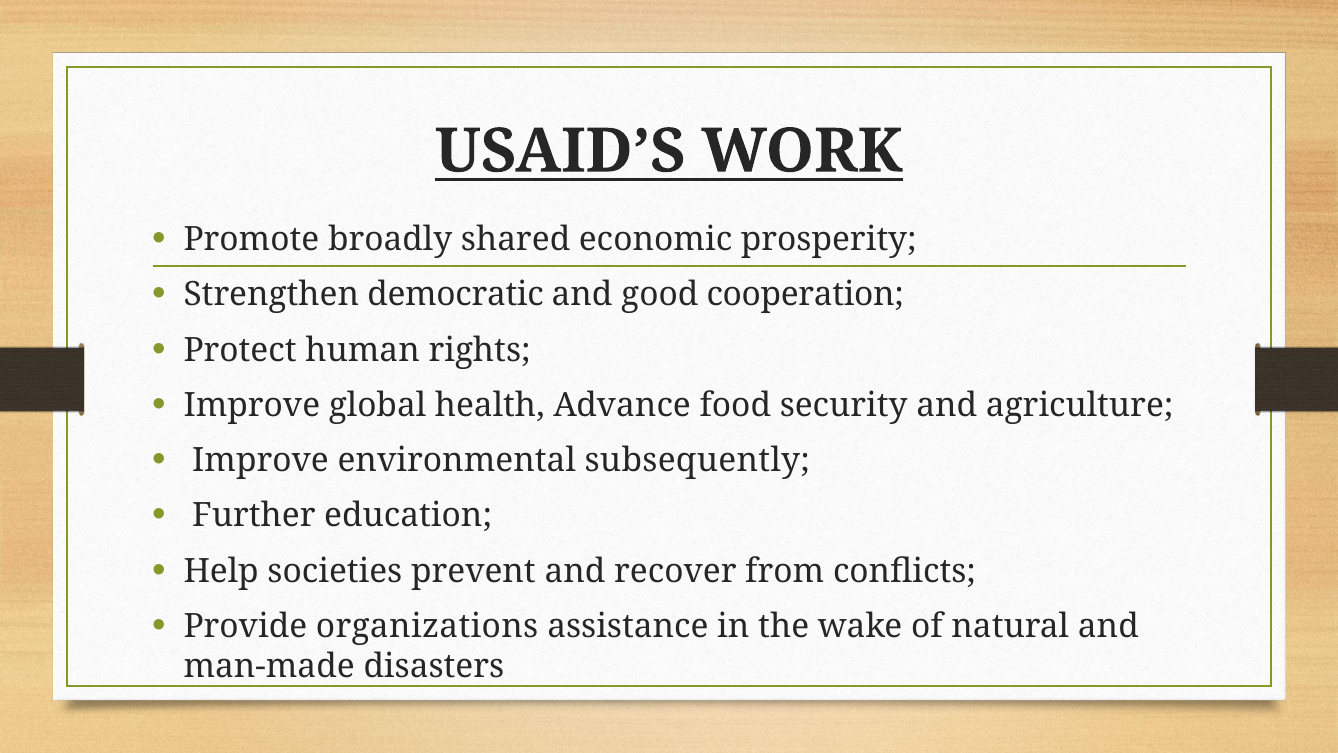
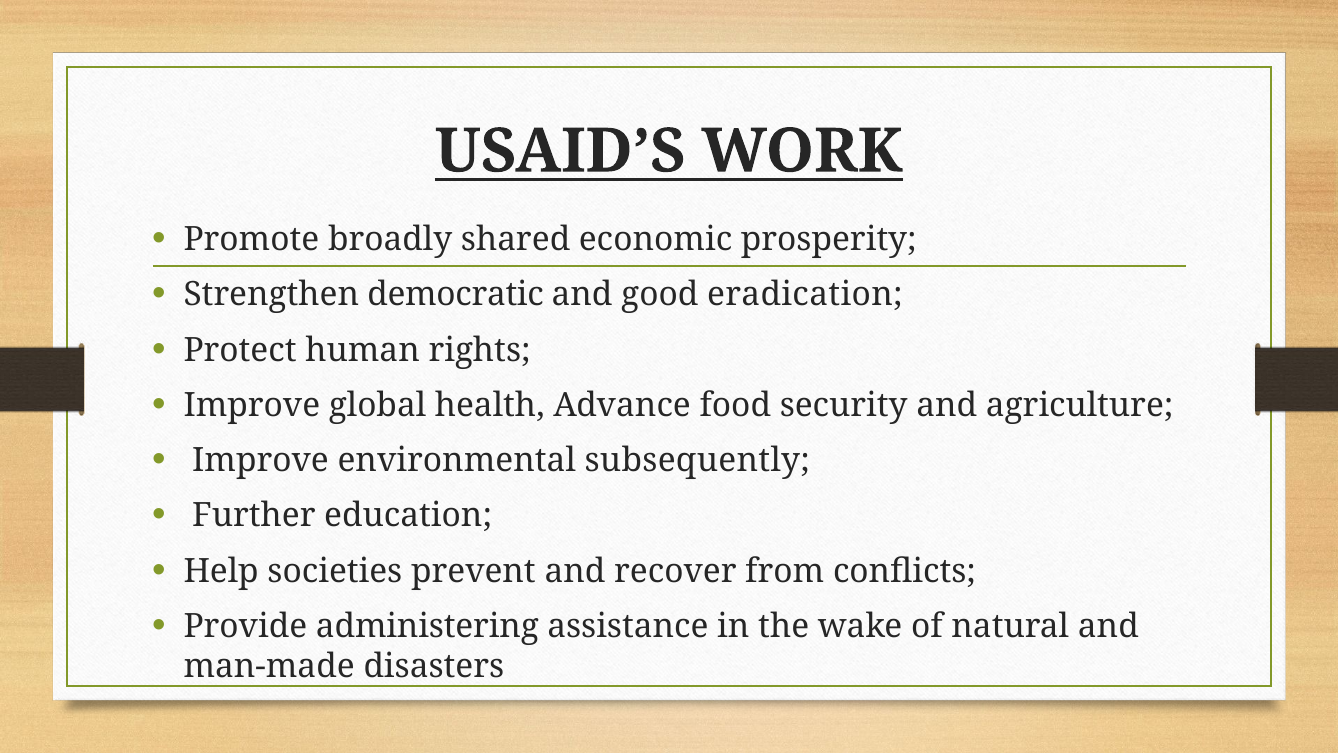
cooperation: cooperation -> eradication (805, 295)
organizations: organizations -> administering (427, 626)
